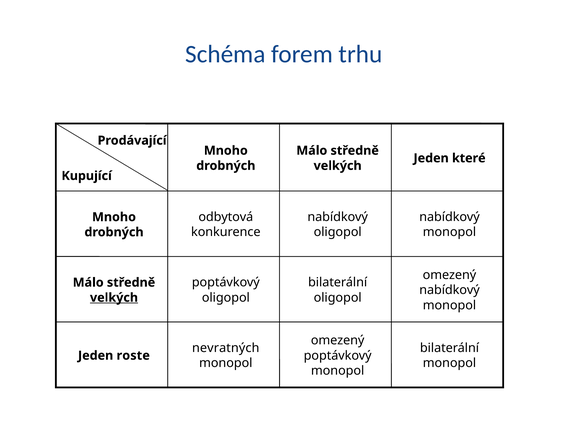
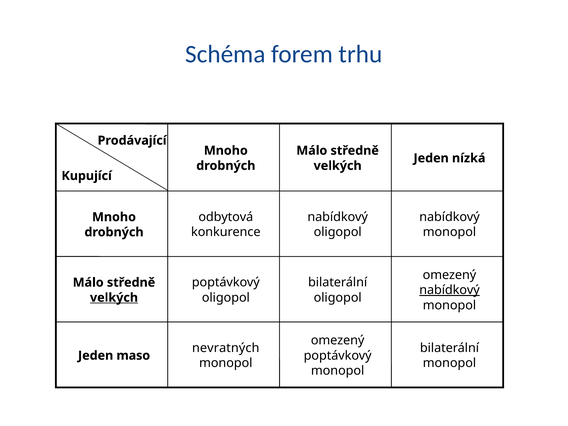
které: které -> nízká (469, 158)
nabídkový underline: none -> present (450, 290)
roste: roste -> maso (133, 356)
